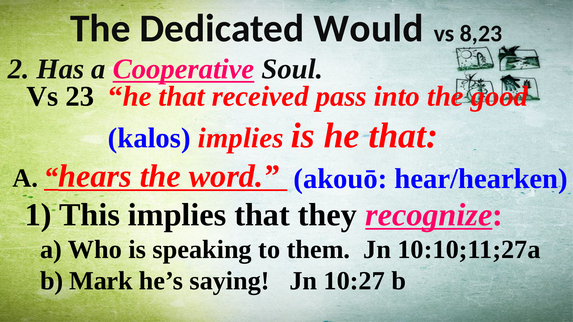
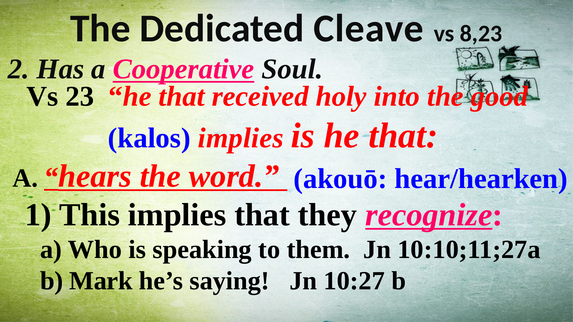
Would: Would -> Cleave (369, 28)
pass: pass -> holy (341, 96)
